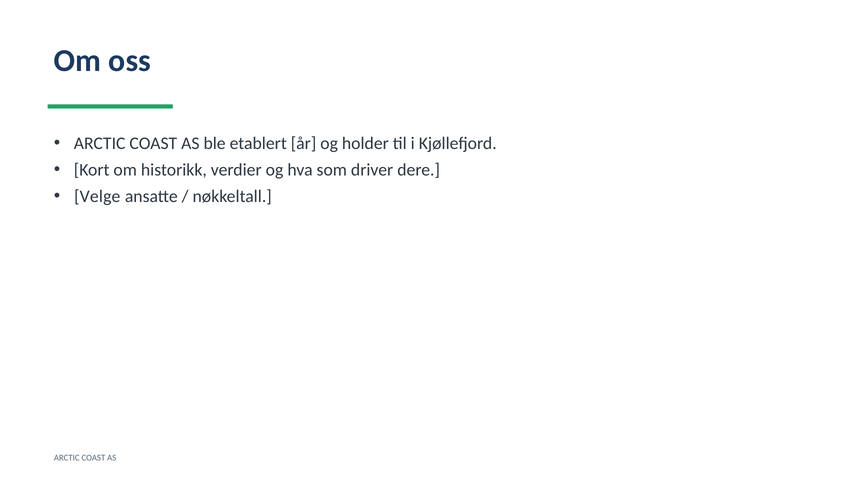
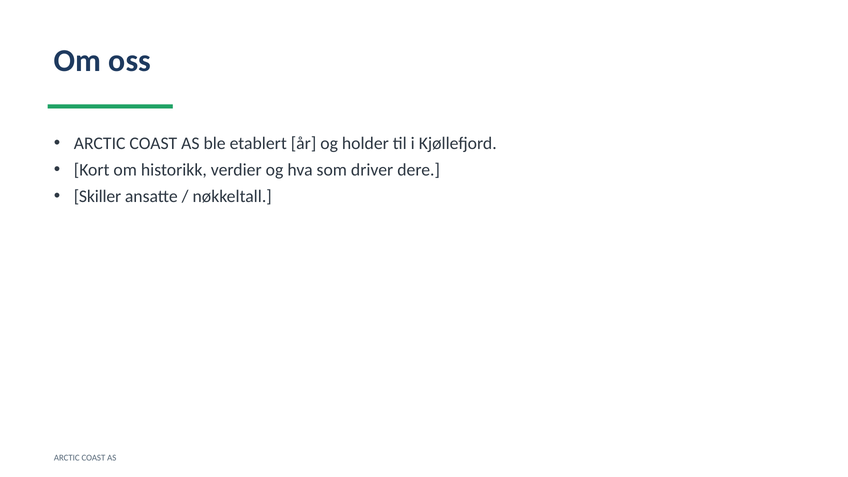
Velge: Velge -> Skiller (97, 197)
